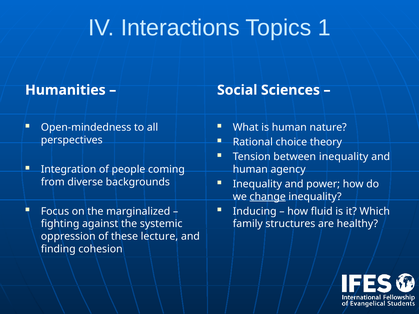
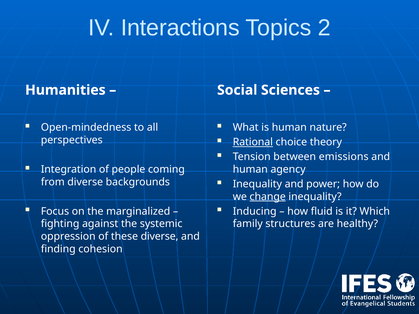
1: 1 -> 2 (324, 28)
Rational underline: none -> present (253, 142)
between inequality: inequality -> emissions (344, 157)
these lecture: lecture -> diverse (160, 237)
